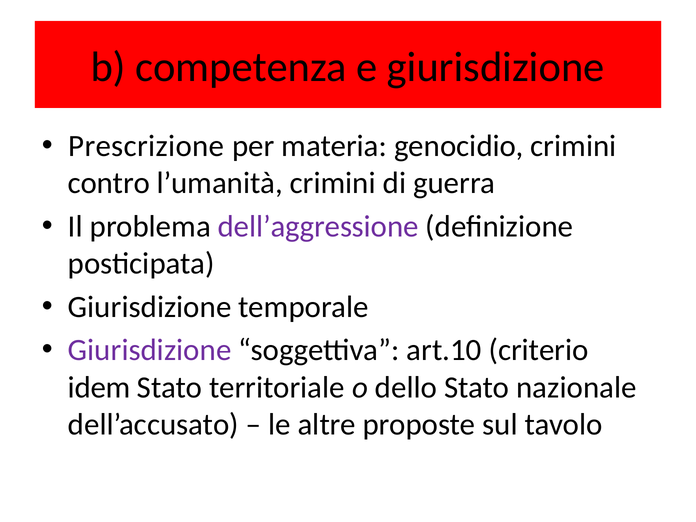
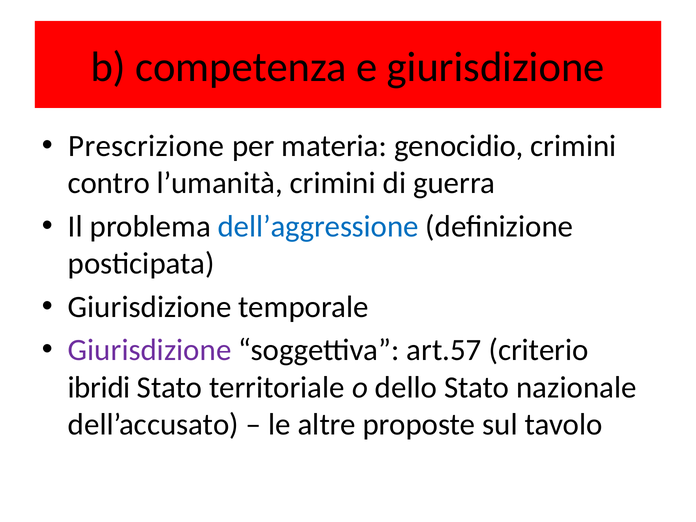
dell’aggressione colour: purple -> blue (318, 226)
art.10: art.10 -> art.57 (444, 350)
idem: idem -> ibridi (99, 387)
